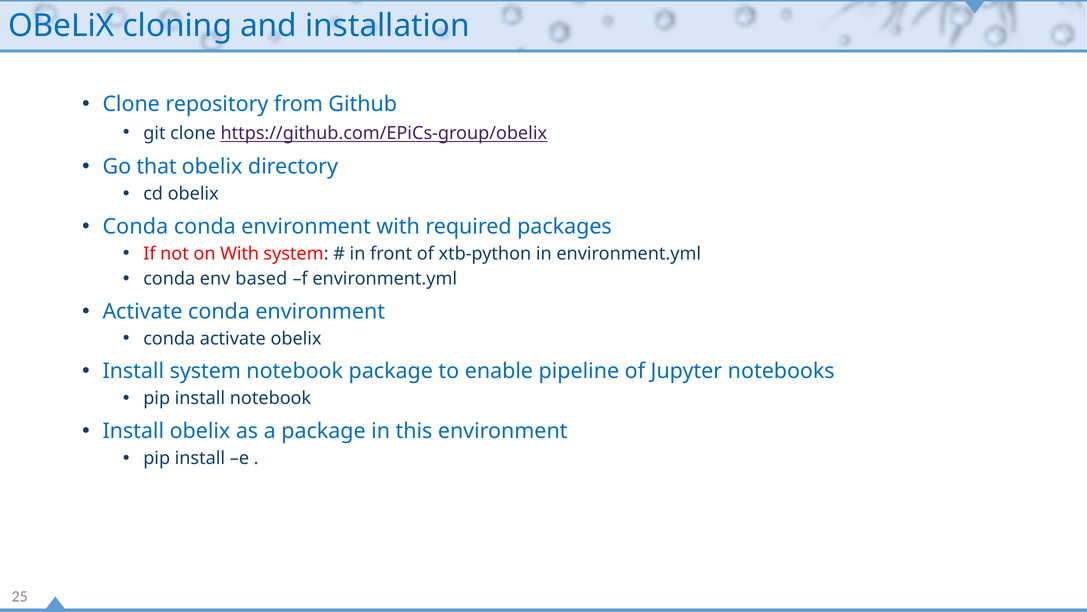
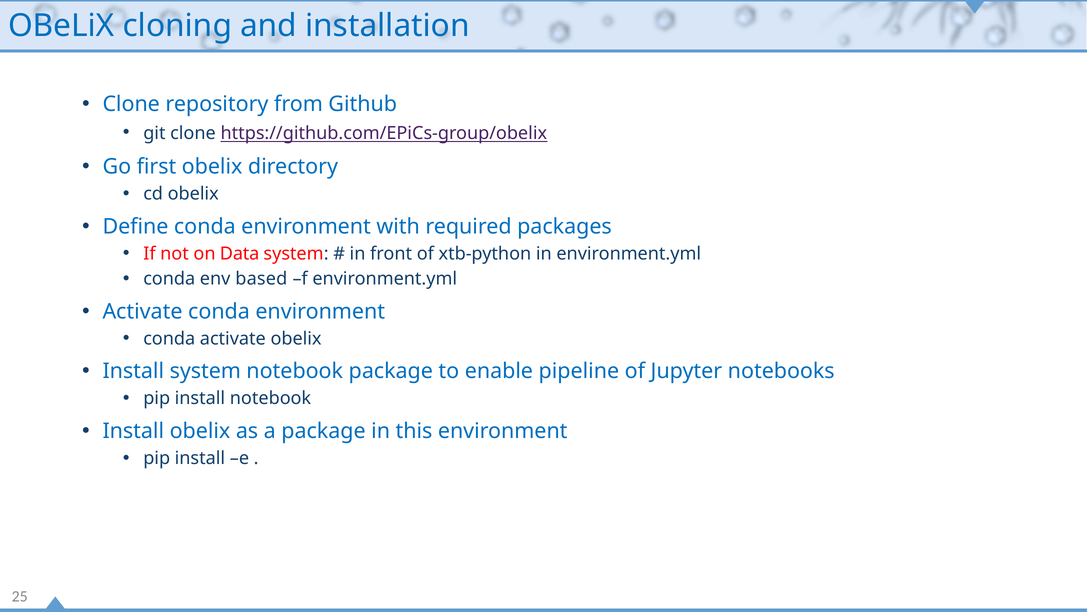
that: that -> first (156, 166)
Conda: Conda -> Define (135, 226)
on With: With -> Data (240, 253)
